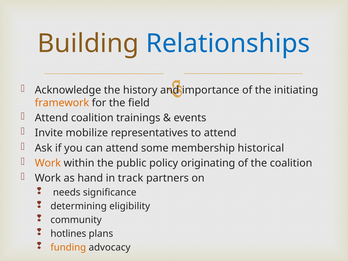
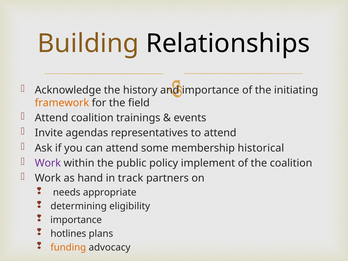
Relationships colour: blue -> black (228, 44)
mobilize: mobilize -> agendas (87, 133)
Work colour: orange -> purple (48, 163)
originating: originating -> implement (208, 163)
significance: significance -> appropriate (110, 192)
community: community -> importance (76, 220)
